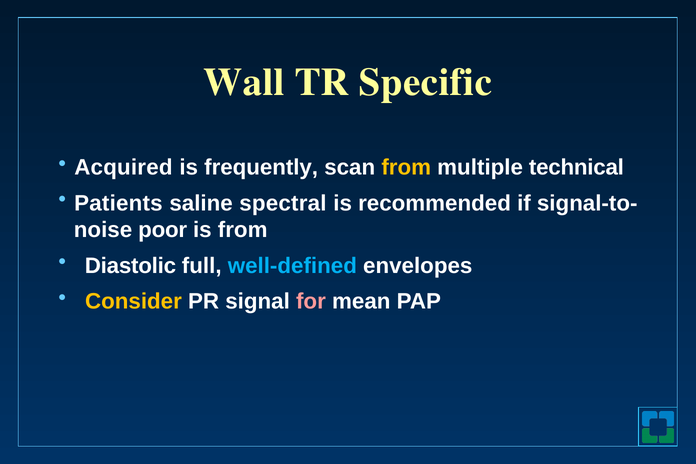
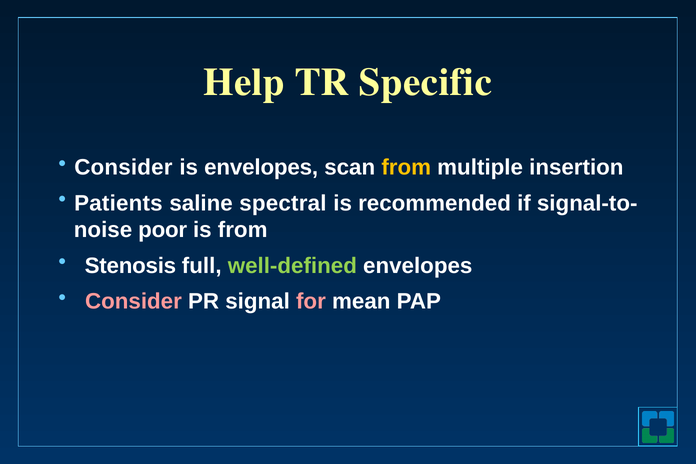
Wall: Wall -> Help (244, 82)
Acquired: Acquired -> Consider (123, 167)
is frequently: frequently -> envelopes (261, 167)
technical: technical -> insertion (576, 167)
Diastolic: Diastolic -> Stenosis (130, 266)
well-defined colour: light blue -> light green (292, 266)
Consider colour: yellow -> pink (133, 301)
